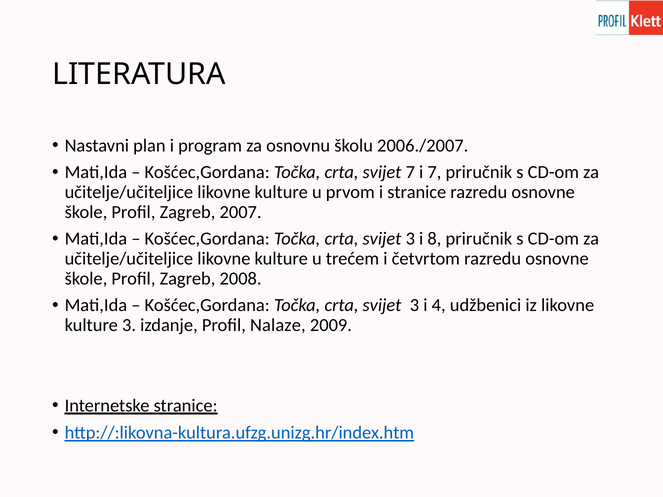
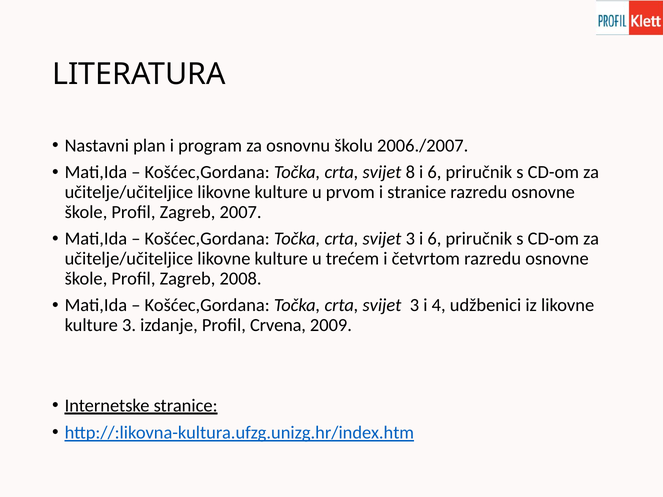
svijet 7: 7 -> 8 (410, 172)
7: 7 -> 6 (434, 172)
3 i 8: 8 -> 6 (434, 239)
Nalaze: Nalaze -> Crvena (278, 325)
